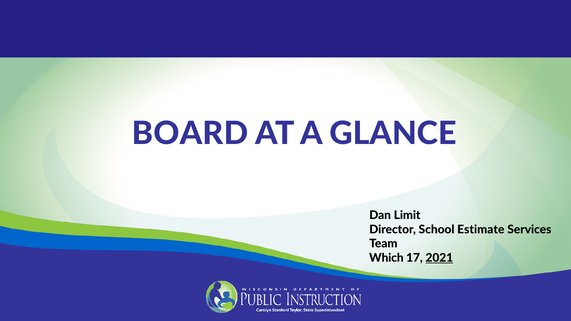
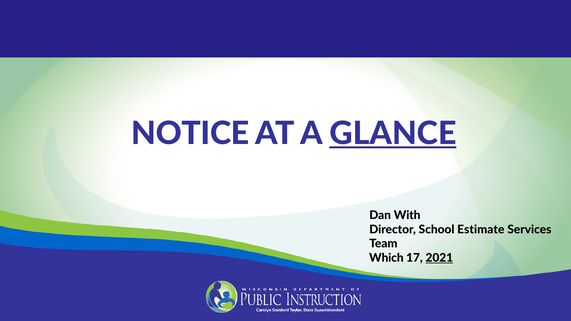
BOARD: BOARD -> NOTICE (190, 134)
GLANCE underline: none -> present (393, 134)
Limit: Limit -> With (407, 215)
